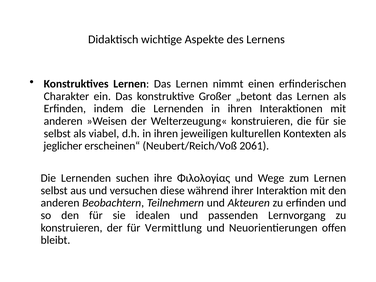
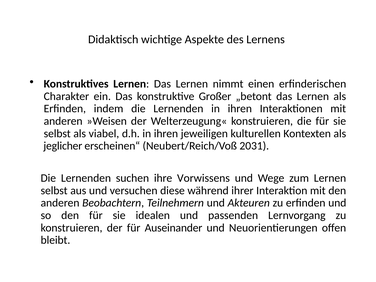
2061: 2061 -> 2031 (254, 146)
Φιλολογίας: Φιλολογίας -> Vorwissens (203, 178)
Vermittlung: Vermittlung -> Auseinander (174, 228)
